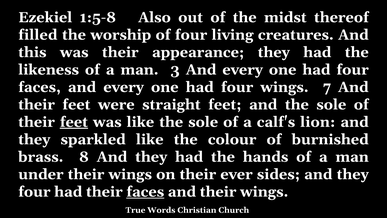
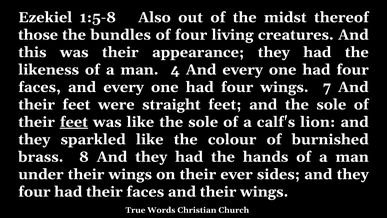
filled: filled -> those (38, 35)
worship: worship -> bundles (121, 35)
3: 3 -> 4 (175, 70)
faces underline: present -> none (145, 192)
